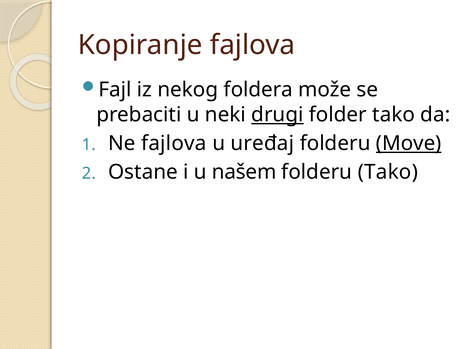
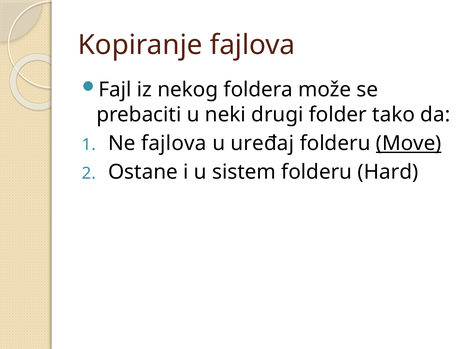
drugi underline: present -> none (277, 115)
našem: našem -> sistem (244, 172)
folderu Tako: Tako -> Hard (388, 172)
